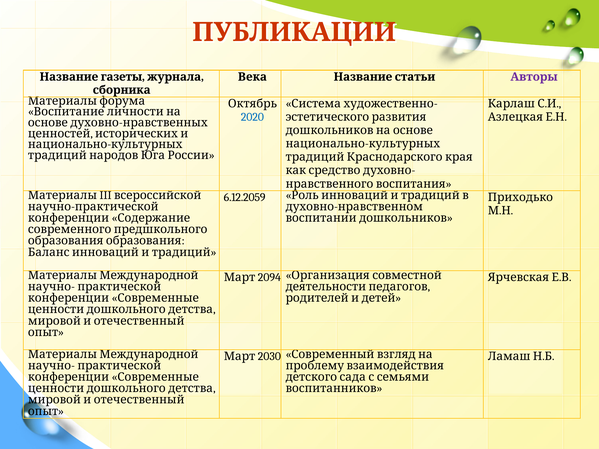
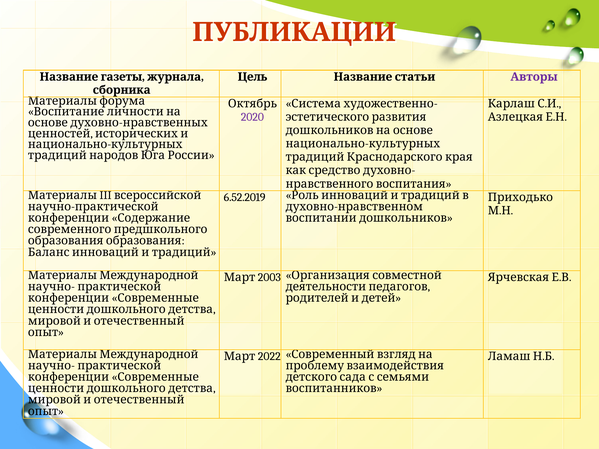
Века: Века -> Цель (252, 77)
2020 colour: blue -> purple (252, 117)
6.12.2059: 6.12.2059 -> 6.52.2019 (245, 197)
2094: 2094 -> 2003 (269, 277)
2030: 2030 -> 2022 (269, 356)
